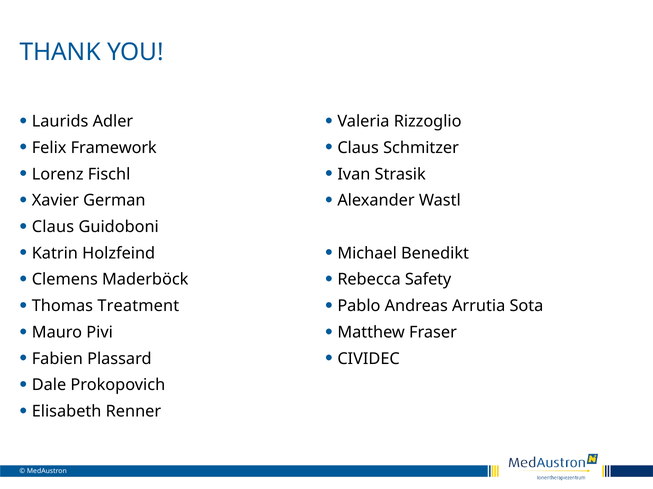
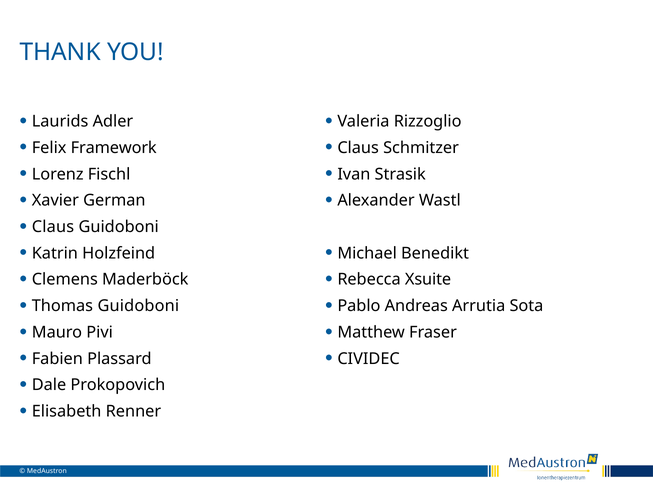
Safety: Safety -> Xsuite (428, 280)
Thomas Treatment: Treatment -> Guidoboni (138, 306)
